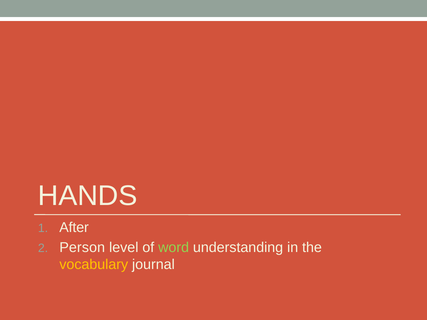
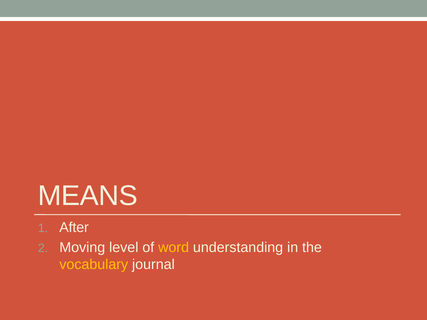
HANDS: HANDS -> MEANS (88, 196)
Person: Person -> Moving (82, 248)
word colour: light green -> yellow (174, 248)
